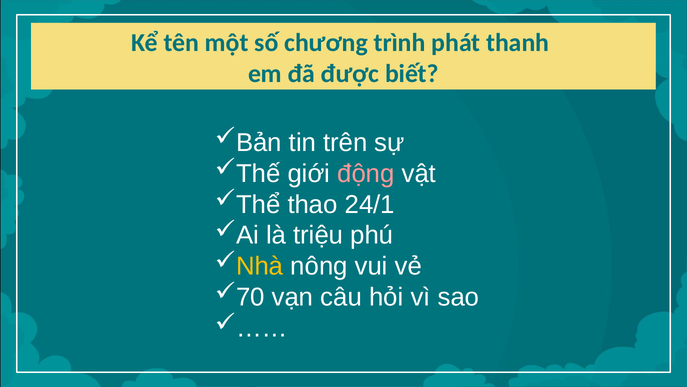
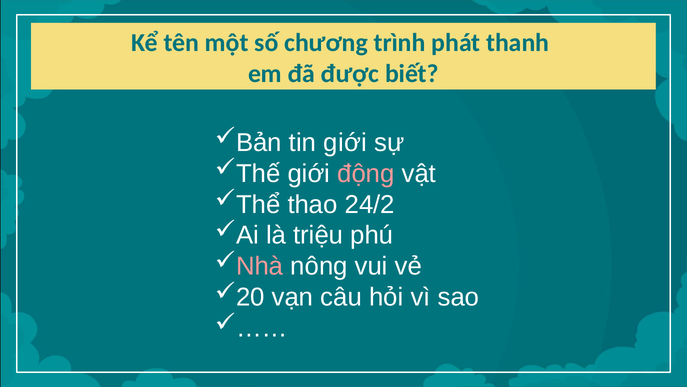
tin trên: trên -> giới (345, 142)
24/1: 24/1 -> 24/2 (370, 204)
Nhà colour: yellow -> pink (260, 266)
70: 70 -> 20 (250, 297)
